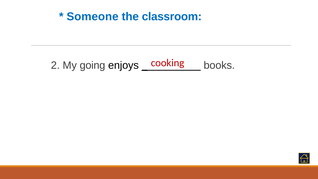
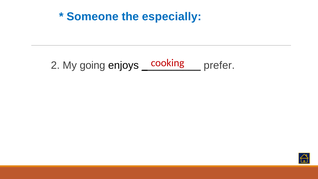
classroom: classroom -> especially (172, 17)
books: books -> prefer (219, 65)
